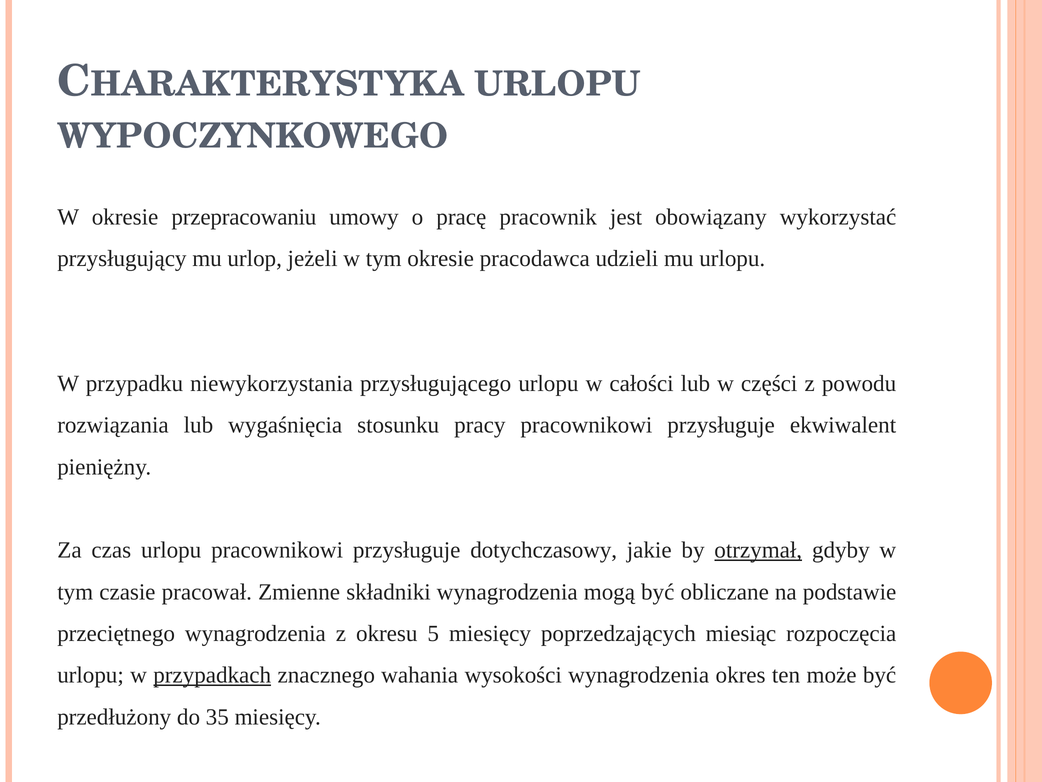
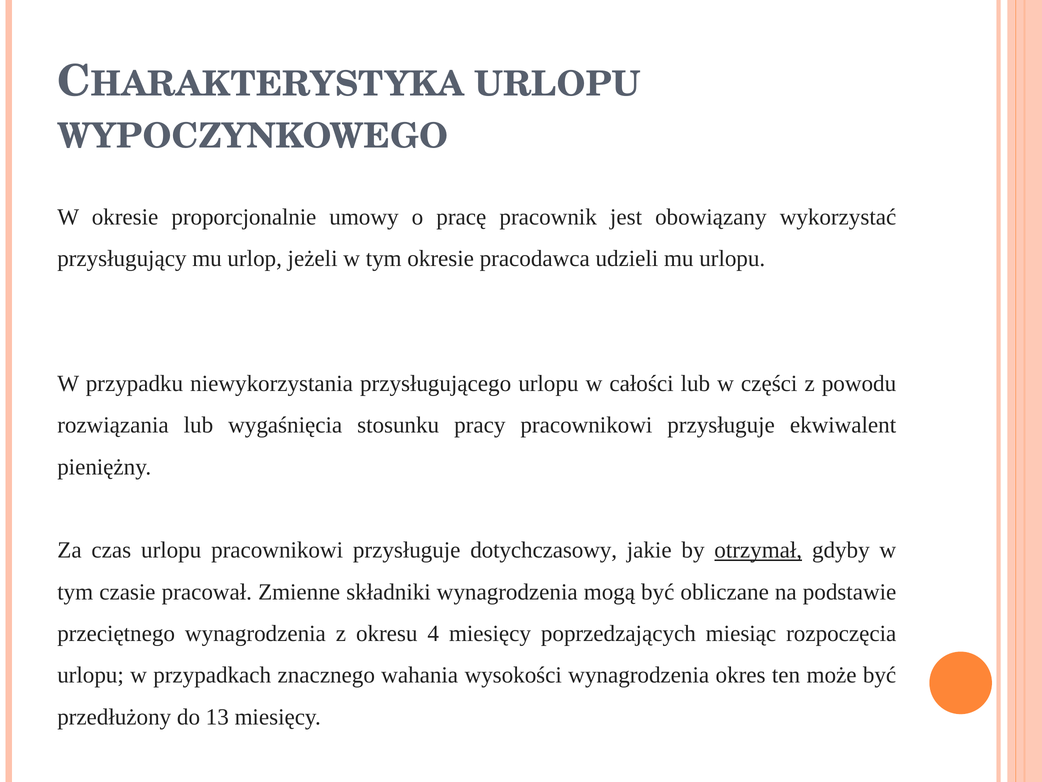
przepracowaniu: przepracowaniu -> proporcjonalnie (244, 217)
5: 5 -> 4 (433, 633)
przypadkach underline: present -> none (212, 675)
35: 35 -> 13 (217, 717)
